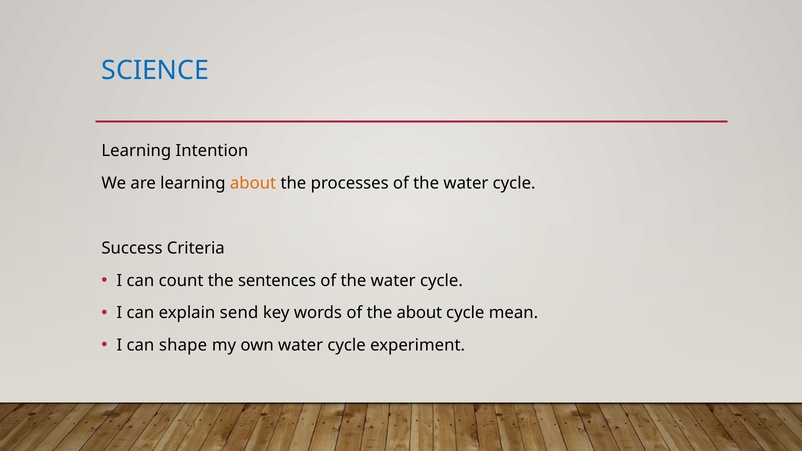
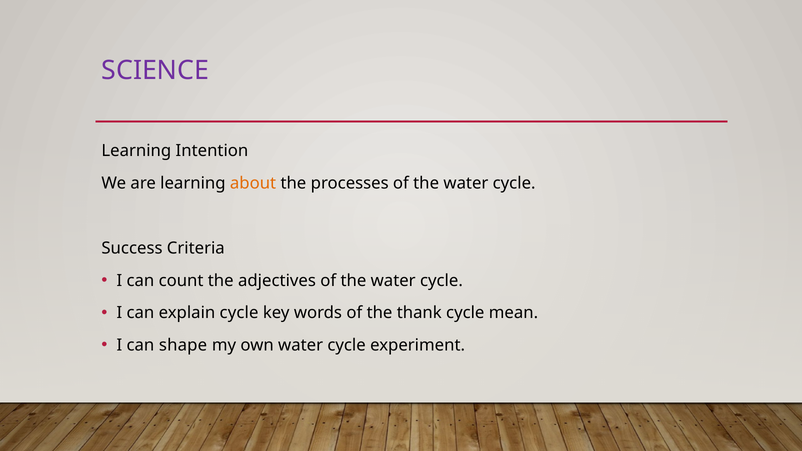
SCIENCE colour: blue -> purple (155, 70)
sentences: sentences -> adjectives (277, 281)
explain send: send -> cycle (239, 313)
the about: about -> thank (419, 313)
